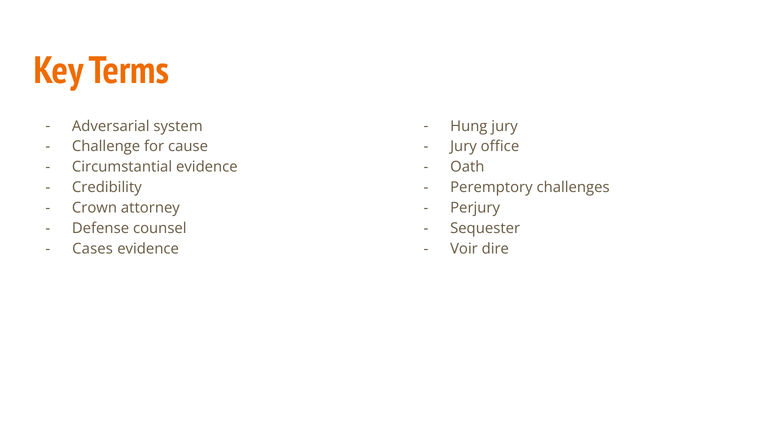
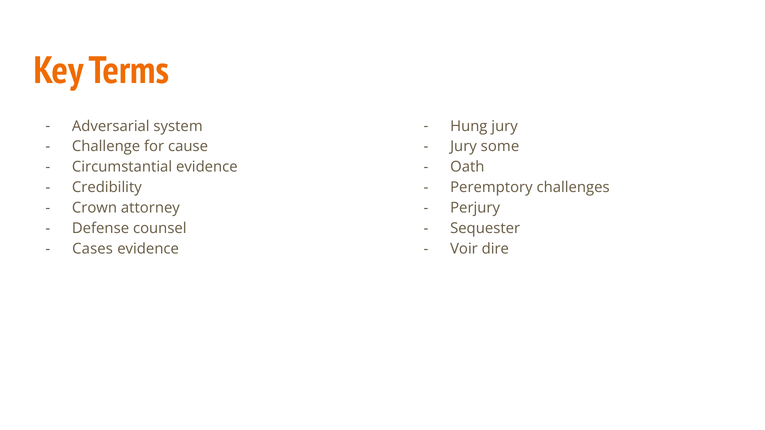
office: office -> some (500, 147)
